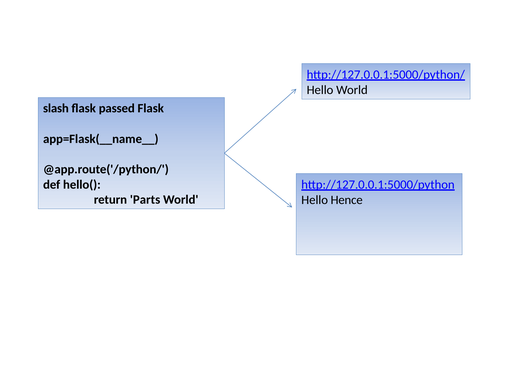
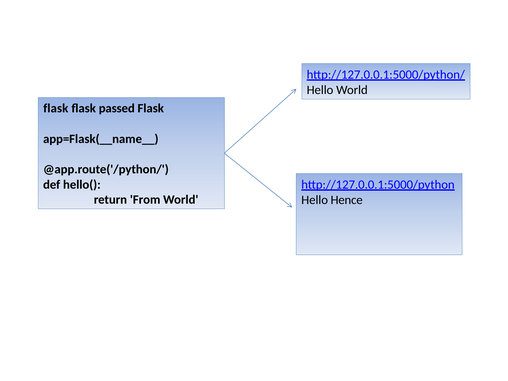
slash: slash -> flask (56, 108)
Parts: Parts -> From (145, 200)
